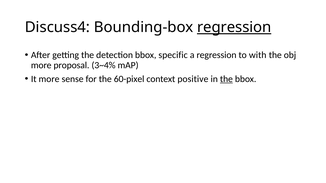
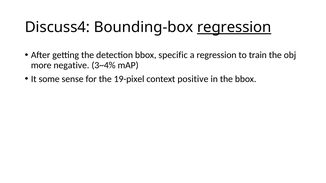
with: with -> train (258, 55)
proposal: proposal -> negative (71, 65)
It more: more -> some (49, 79)
60-pixel: 60-pixel -> 19-pixel (129, 79)
the underline: present -> none (226, 79)
